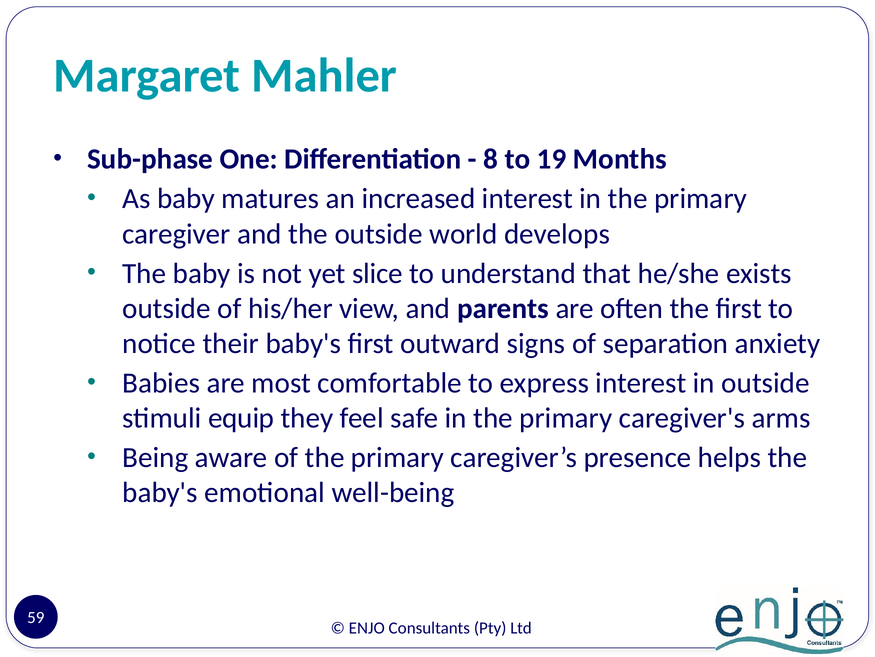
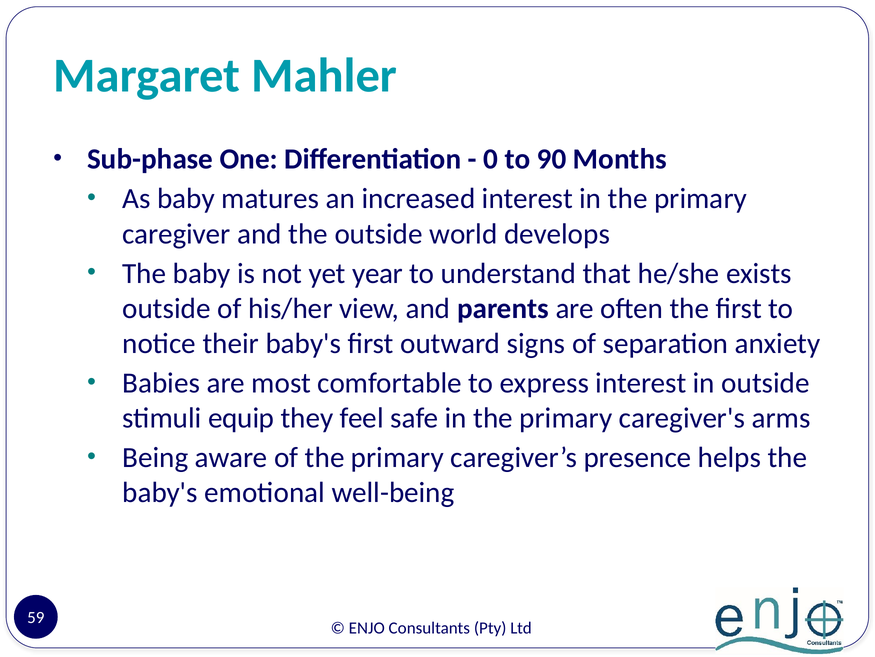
8: 8 -> 0 (491, 159)
19: 19 -> 90 (552, 159)
slice: slice -> year (378, 273)
